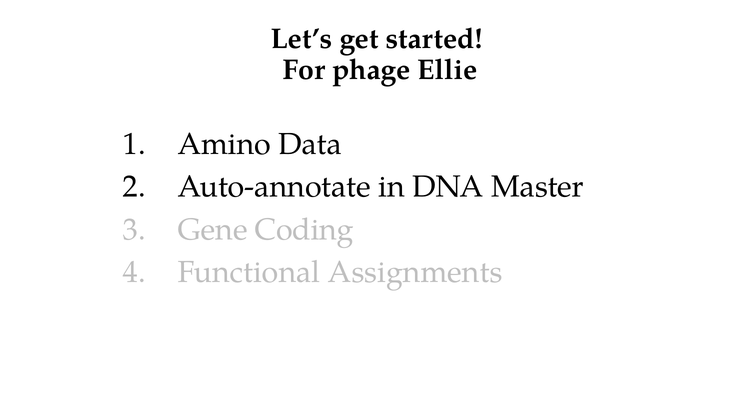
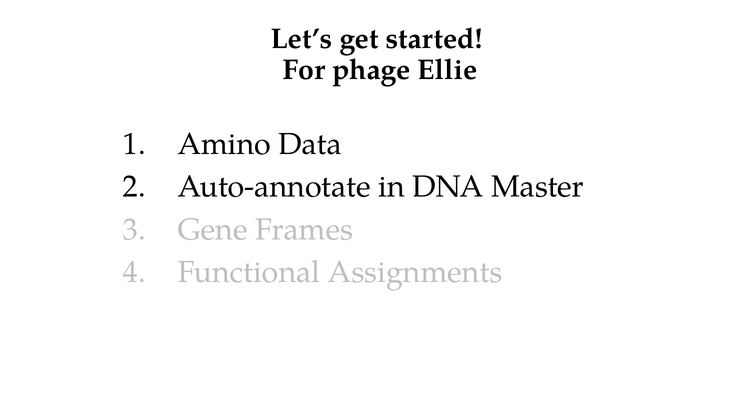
Coding: Coding -> Frames (304, 229)
